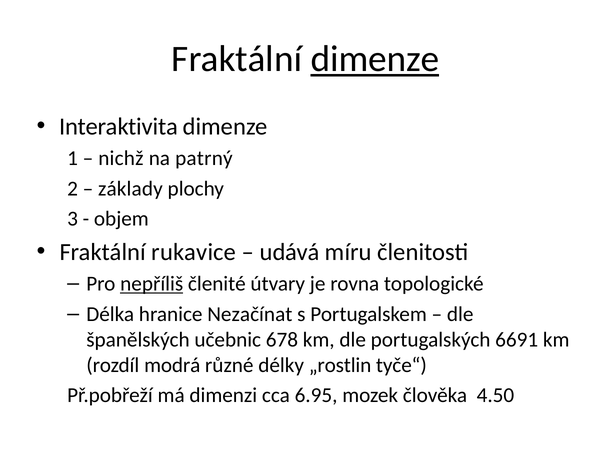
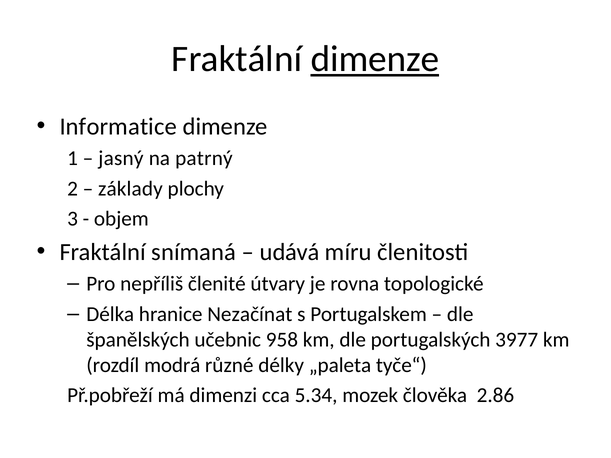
Interaktivita: Interaktivita -> Informatice (118, 126)
nichž: nichž -> jasný (121, 158)
rukavice: rukavice -> snímaná (194, 252)
nepříliš underline: present -> none (152, 284)
678: 678 -> 958 (282, 340)
6691: 6691 -> 3977 (517, 340)
„rostlin: „rostlin -> „paleta (340, 365)
6.95: 6.95 -> 5.34 (316, 395)
4.50: 4.50 -> 2.86 (495, 395)
